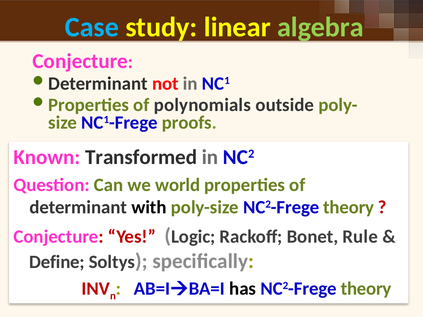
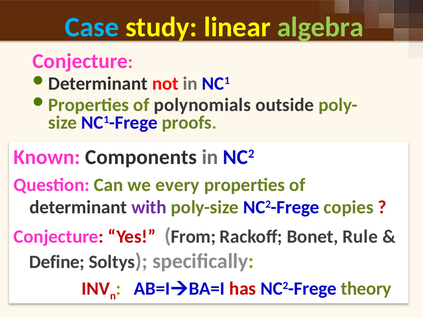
Transformed: Transformed -> Components (141, 157)
world: world -> every (177, 185)
with colour: black -> purple (149, 208)
poly-size NC2-Frege theory: theory -> copies (349, 208)
Logic: Logic -> From (193, 237)
has colour: black -> red (243, 289)
